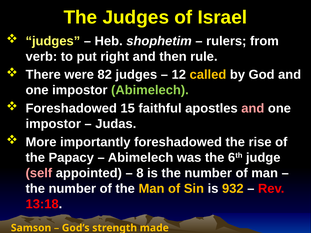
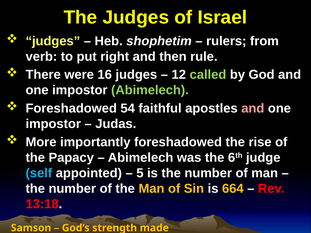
82: 82 -> 16 (105, 75)
called colour: yellow -> light green (208, 75)
15: 15 -> 54 (128, 108)
self colour: pink -> light blue (39, 173)
8: 8 -> 5 (140, 173)
932: 932 -> 664 (233, 189)
